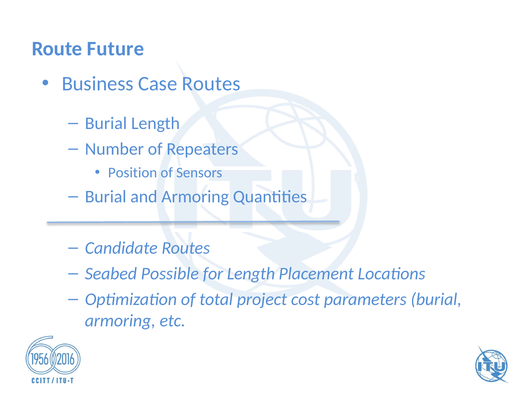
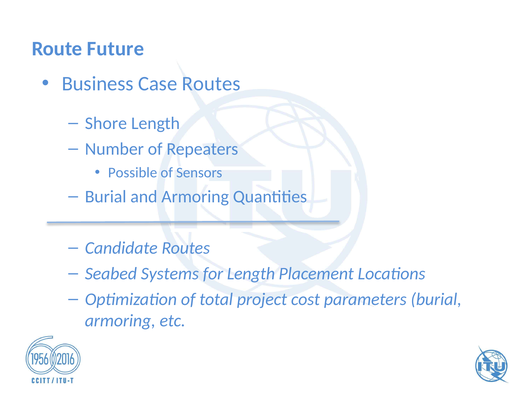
Burial: Burial -> Shore (106, 123)
Position: Position -> Possible (133, 172)
Possible: Possible -> Systems (170, 273)
